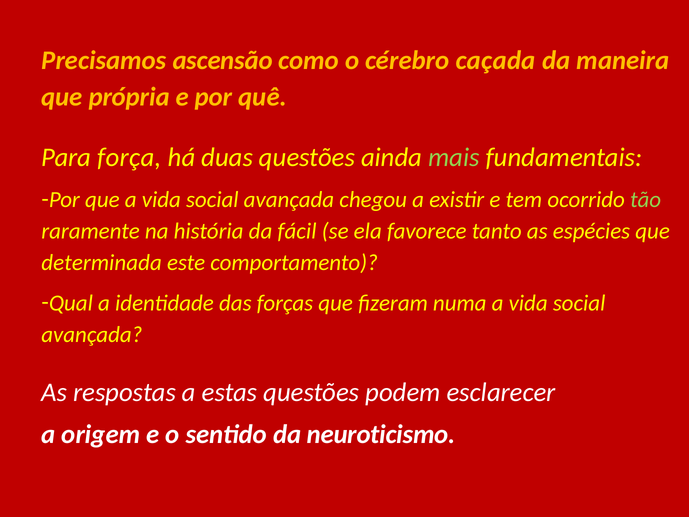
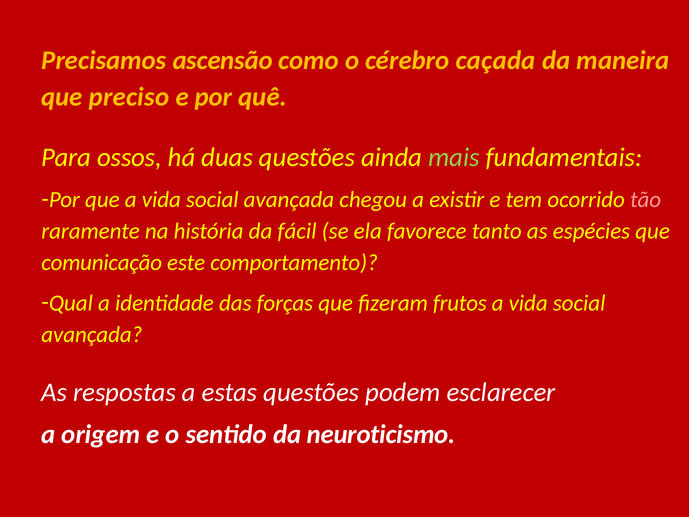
própria: própria -> preciso (129, 97)
força: força -> ossos (130, 157)
tão colour: light green -> pink (646, 200)
determinada: determinada -> comunicação (102, 262)
numa: numa -> frutos (460, 303)
